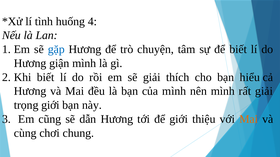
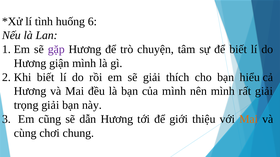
4: 4 -> 6 (92, 21)
gặp colour: blue -> purple (56, 49)
trọng giới: giới -> giải (50, 105)
